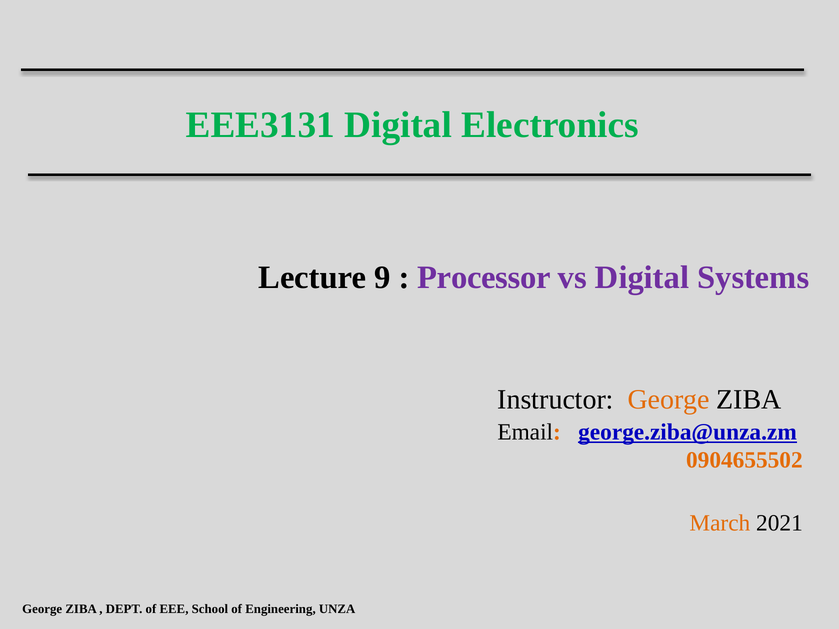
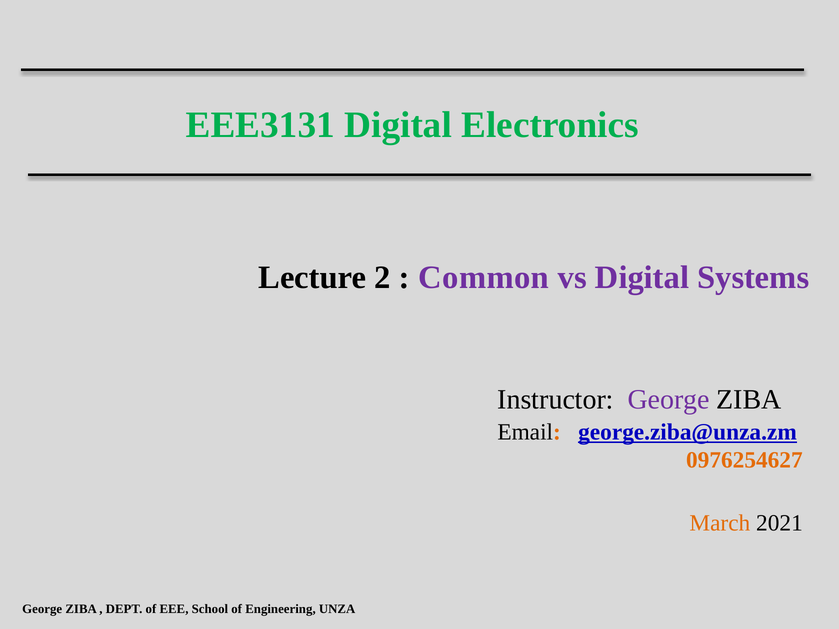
9: 9 -> 2 (383, 278)
Processor: Processor -> Common (484, 278)
George colour: orange -> purple (669, 400)
0904655502: 0904655502 -> 0976254627 (744, 460)
